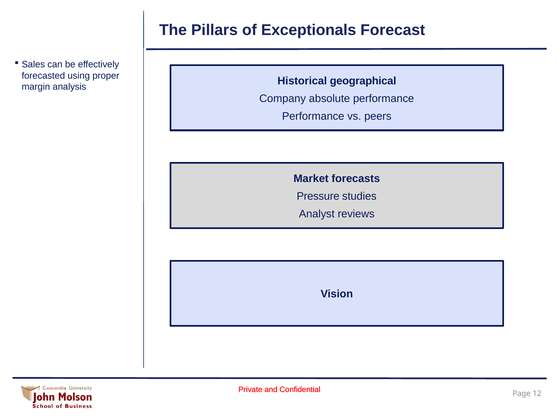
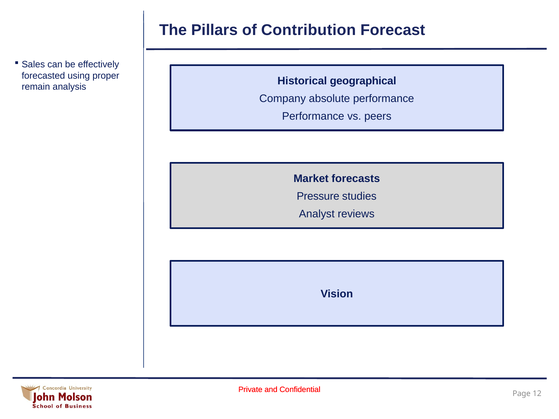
Exceptionals: Exceptionals -> Contribution (309, 30)
margin: margin -> remain (36, 87)
